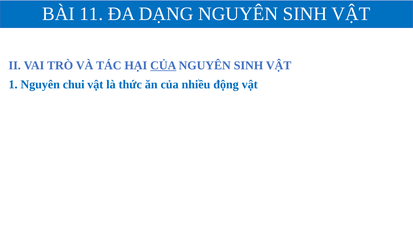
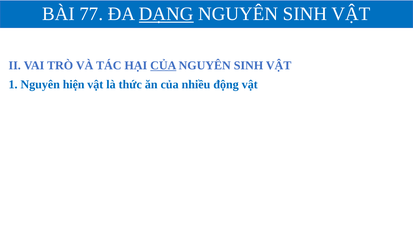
11: 11 -> 77 (91, 14)
DẠNG underline: none -> present (166, 14)
chui: chui -> hiện (74, 84)
